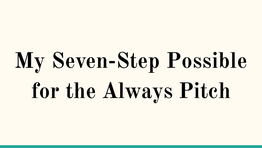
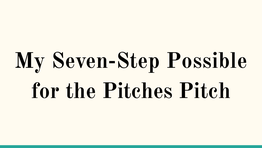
Always: Always -> Pitches (137, 91)
